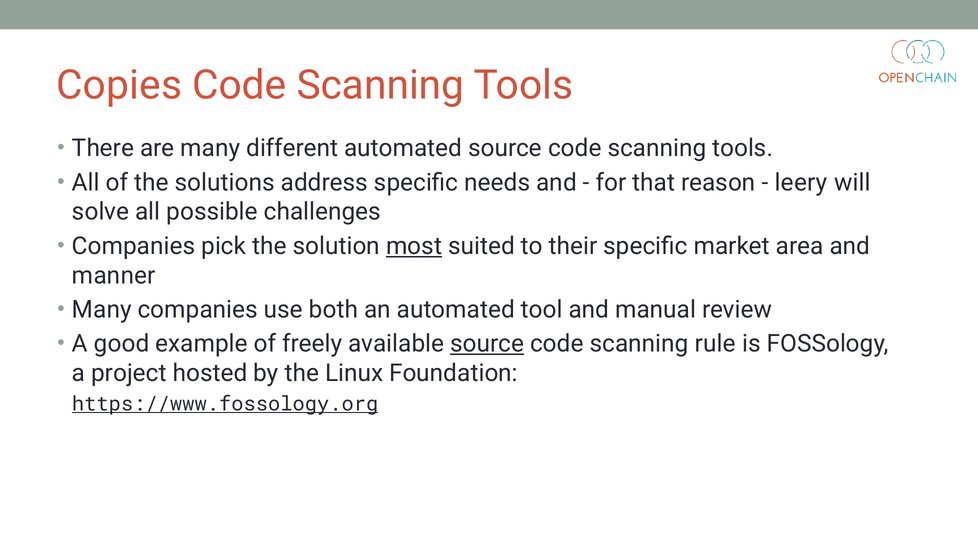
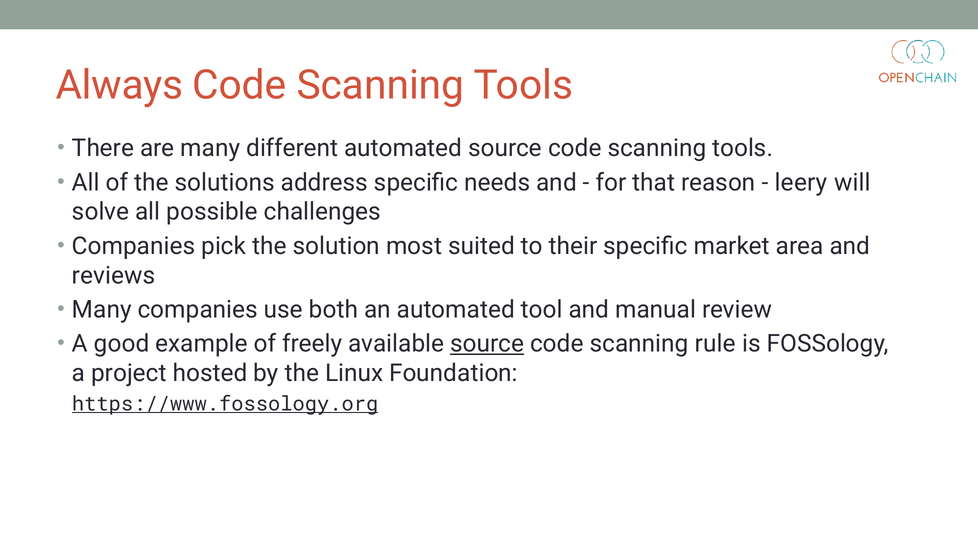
Copies: Copies -> Always (119, 85)
most underline: present -> none (414, 246)
manner: manner -> reviews (114, 276)
